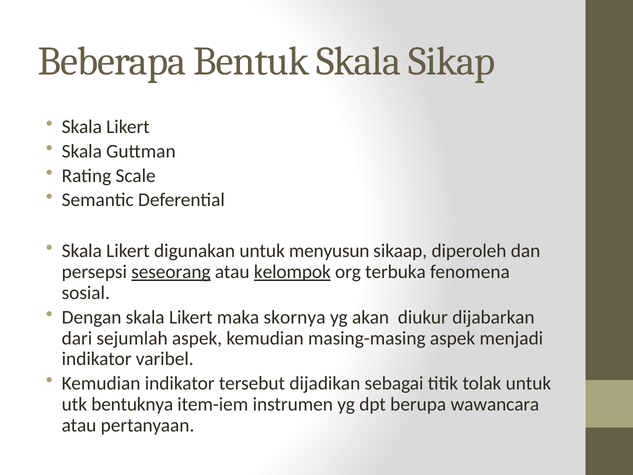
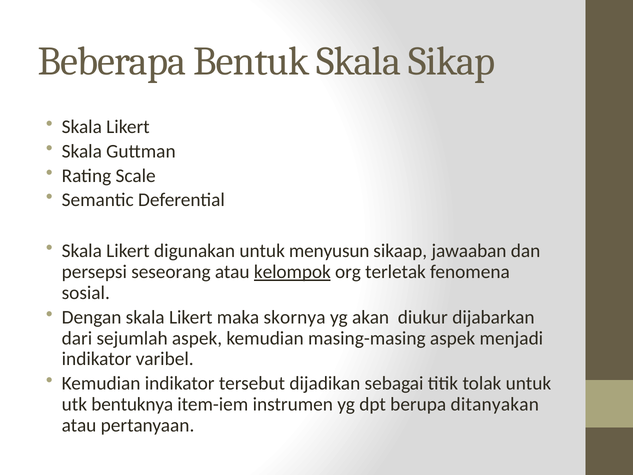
diperoleh: diperoleh -> jawaaban (469, 251)
seseorang underline: present -> none (171, 272)
terbuka: terbuka -> terletak (396, 272)
wawancara: wawancara -> ditanyakan (495, 404)
